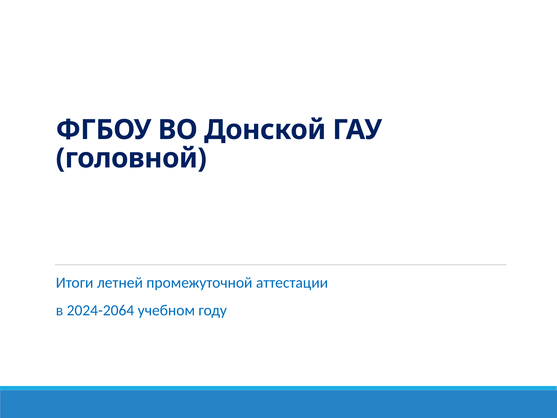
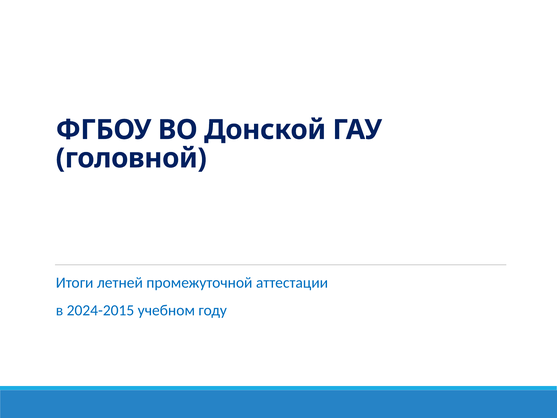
2024-2064: 2024-2064 -> 2024-2015 (100, 310)
